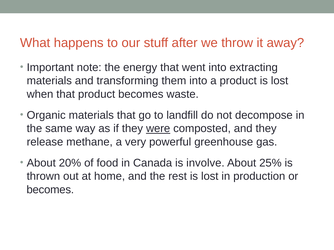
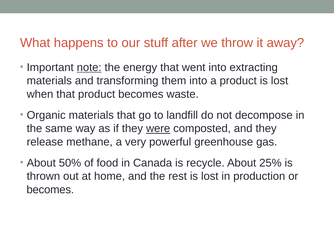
note underline: none -> present (89, 68)
20%: 20% -> 50% (70, 163)
involve: involve -> recycle (205, 163)
